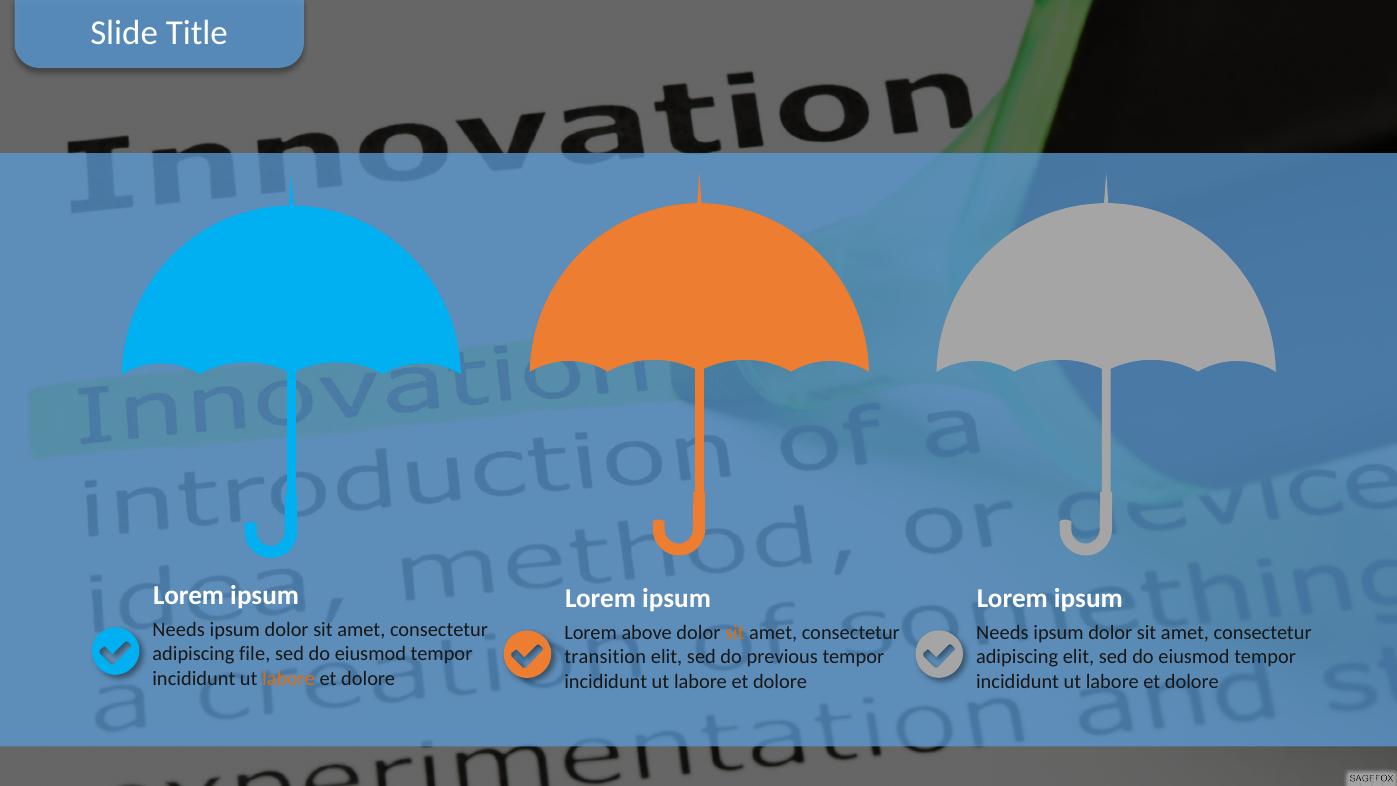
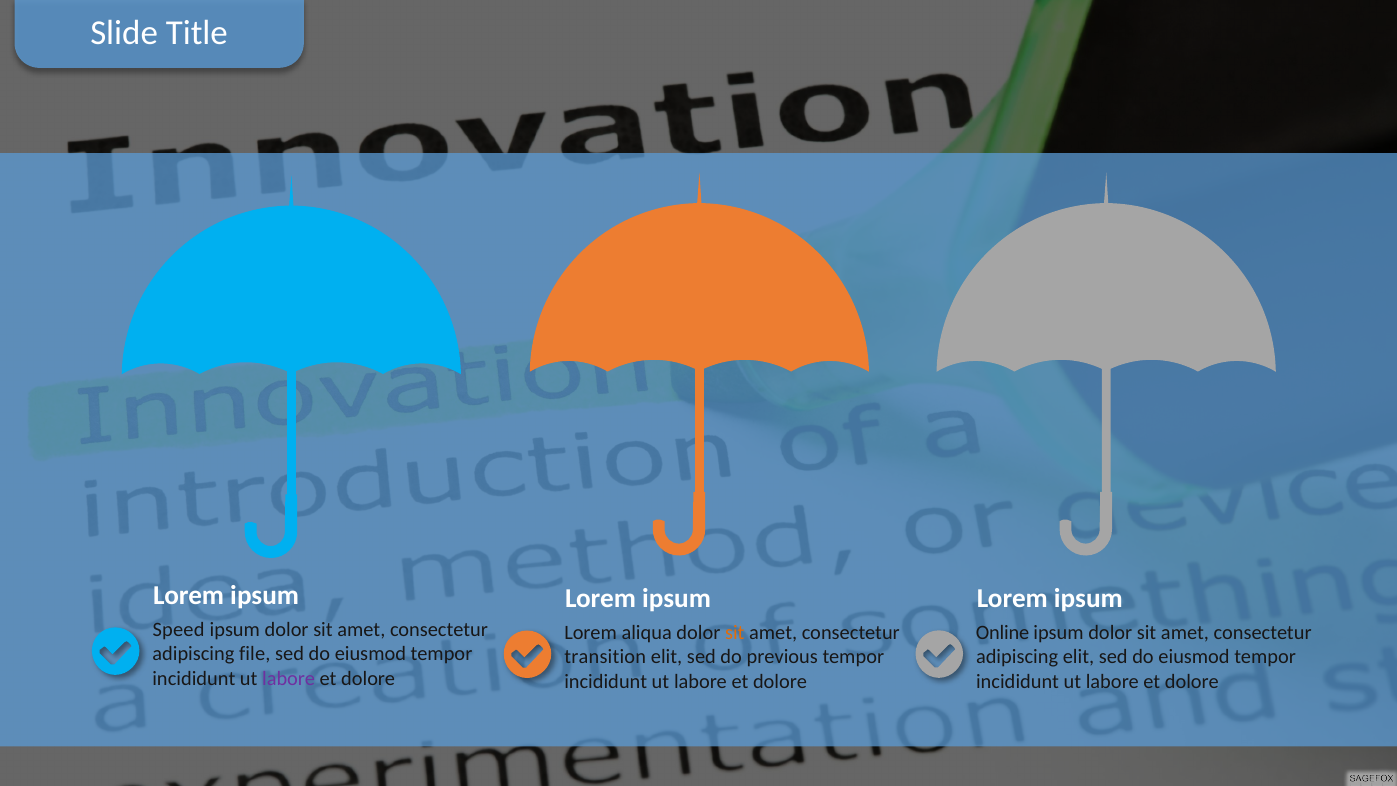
Needs: Needs -> Speed (179, 629)
Needs: Needs -> Online (1002, 632)
above: above -> aliqua (647, 632)
labore colour: orange -> purple (289, 678)
